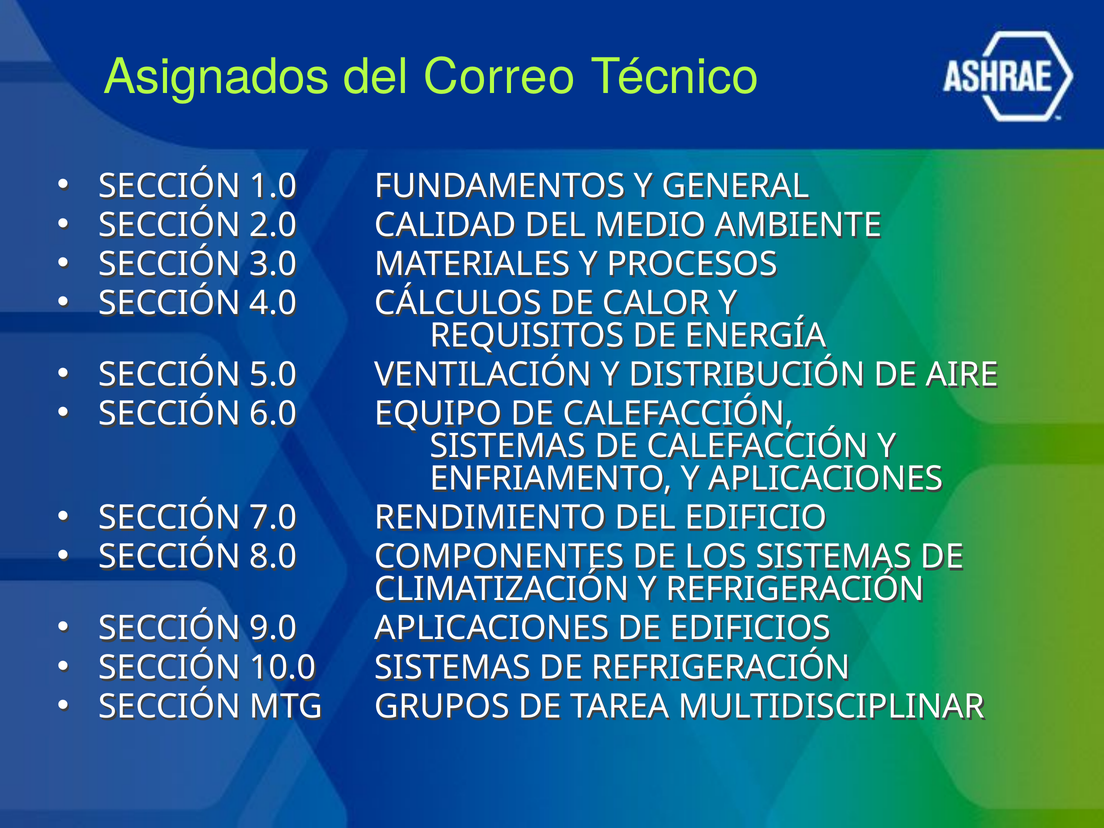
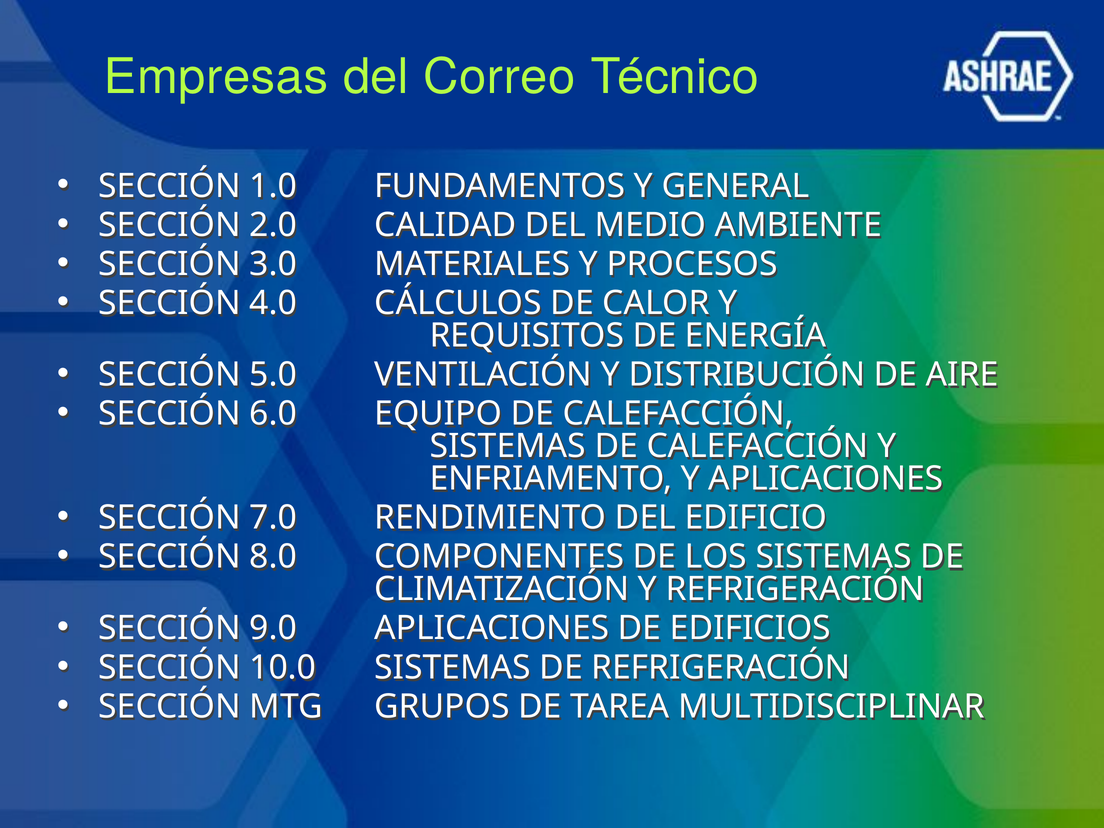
Asignados: Asignados -> Empresas (216, 77)
